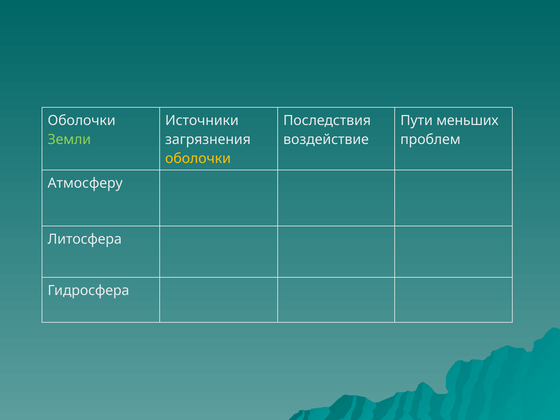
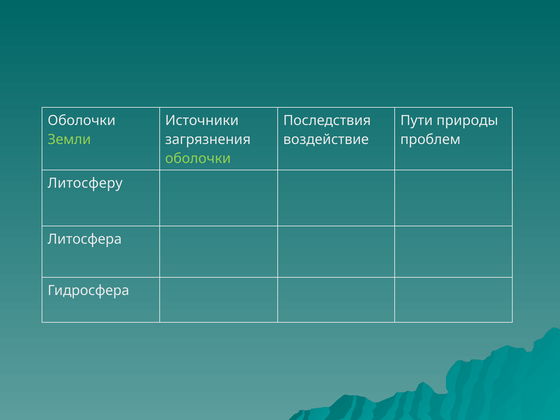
меньших: меньших -> природы (467, 120)
оболочки colour: yellow -> light green (198, 159)
Атмосферу: Атмосферу -> Литосферу (85, 183)
